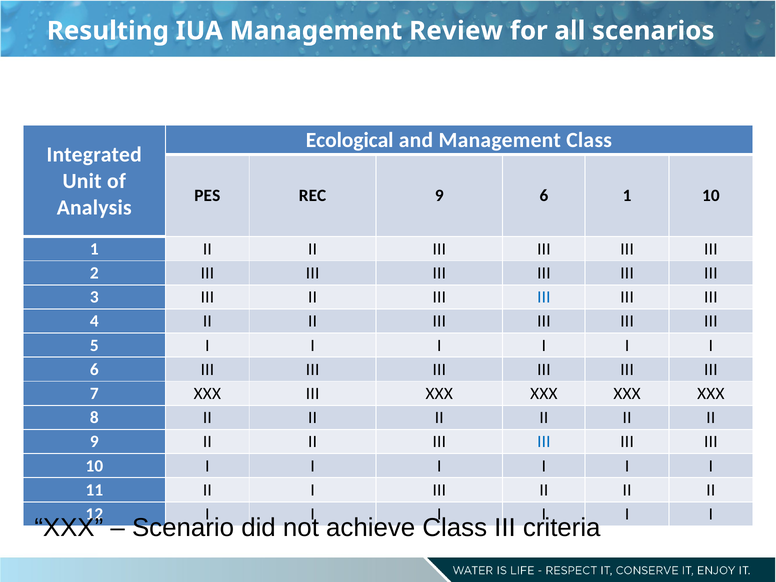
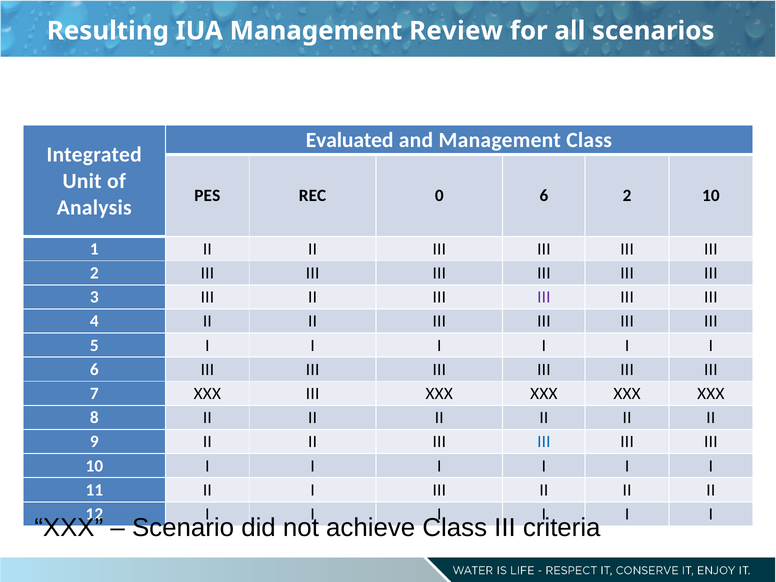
Ecological: Ecological -> Evaluated (350, 140)
REC 9: 9 -> 0 (439, 196)
6 1: 1 -> 2 (627, 196)
III colour: blue -> purple (544, 297)
